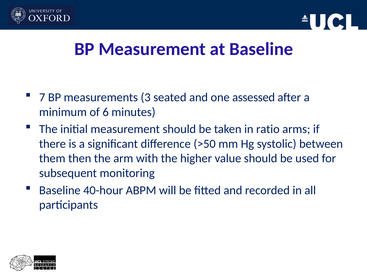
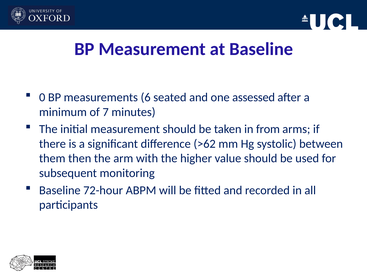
7: 7 -> 0 (42, 97)
3: 3 -> 6 (146, 97)
6: 6 -> 7 (106, 112)
ratio: ratio -> from (268, 129)
>50: >50 -> >62 (205, 144)
40-hour: 40-hour -> 72-hour (103, 190)
